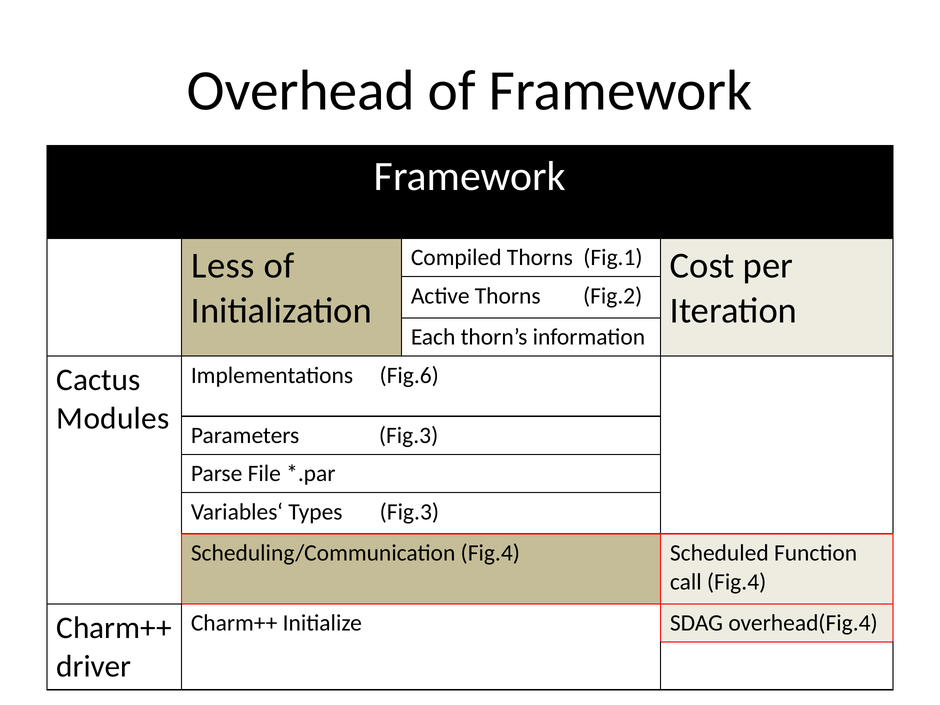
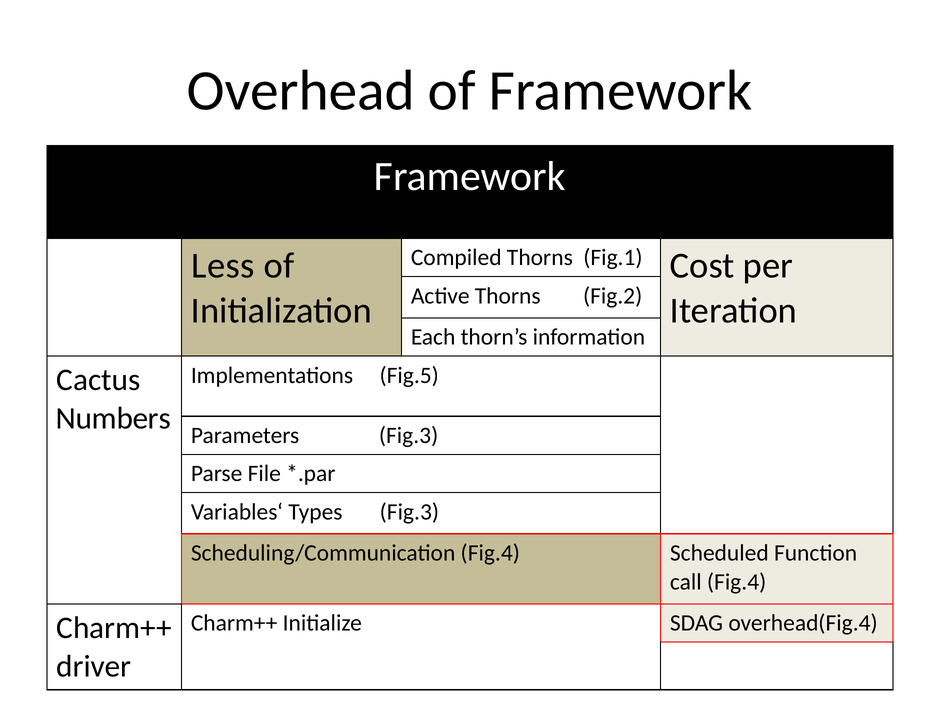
Fig.6: Fig.6 -> Fig.5 (409, 375)
Modules: Modules -> Numbers (113, 418)
